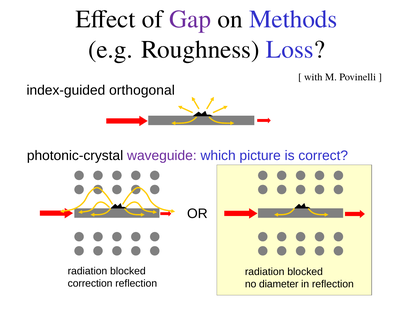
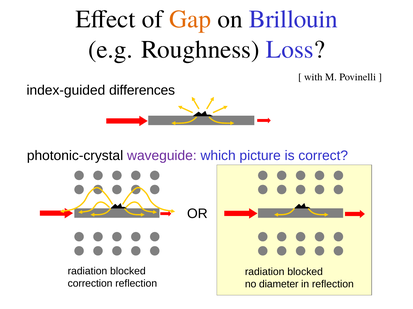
Gap colour: purple -> orange (190, 19)
Methods: Methods -> Brillouin (293, 19)
orthogonal: orthogonal -> differences (142, 90)
